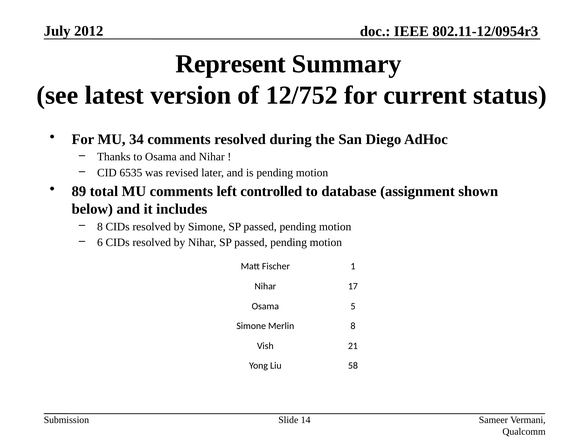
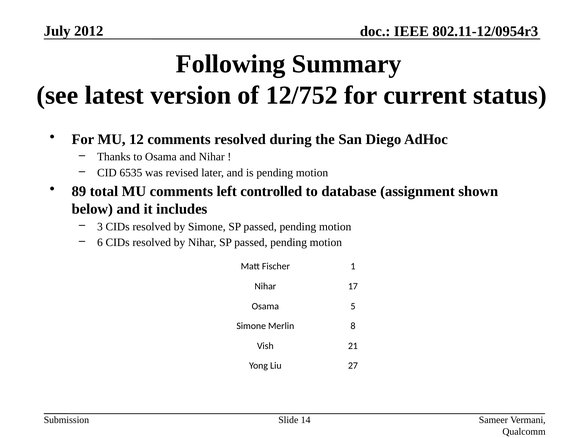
Represent: Represent -> Following (231, 64)
34: 34 -> 12 (136, 139)
8: 8 -> 3 (100, 227)
58: 58 -> 27 (353, 366)
